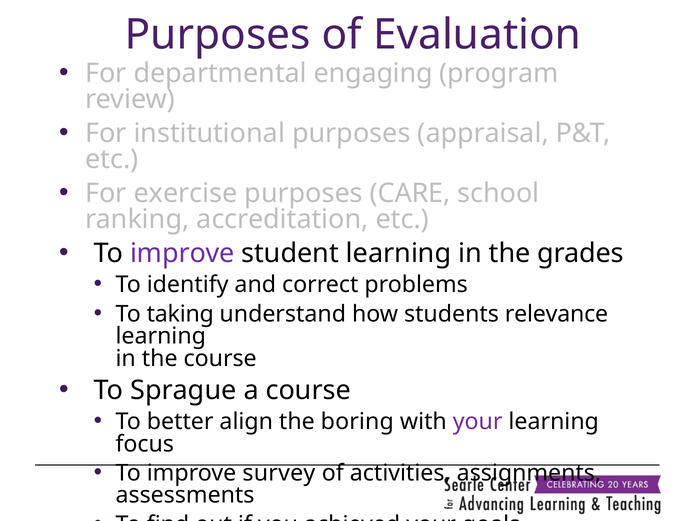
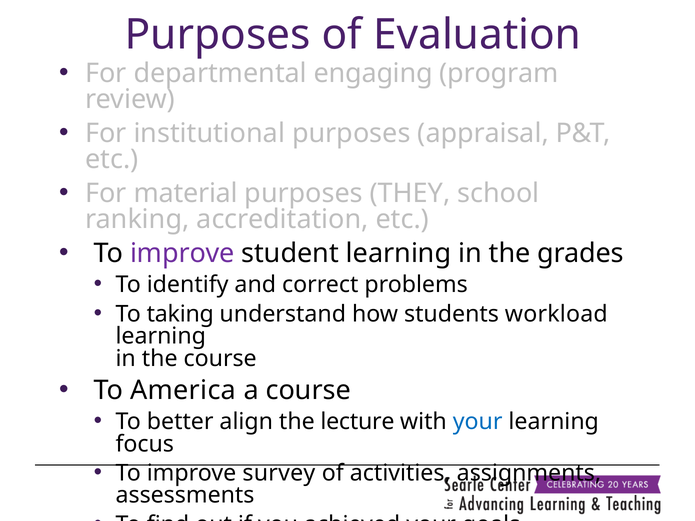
exercise: exercise -> material (186, 194)
CARE: CARE -> THEY (410, 194)
relevance: relevance -> workload (556, 314)
Sprague: Sprague -> America (183, 391)
boring: boring -> lecture (357, 422)
your colour: purple -> blue (478, 422)
